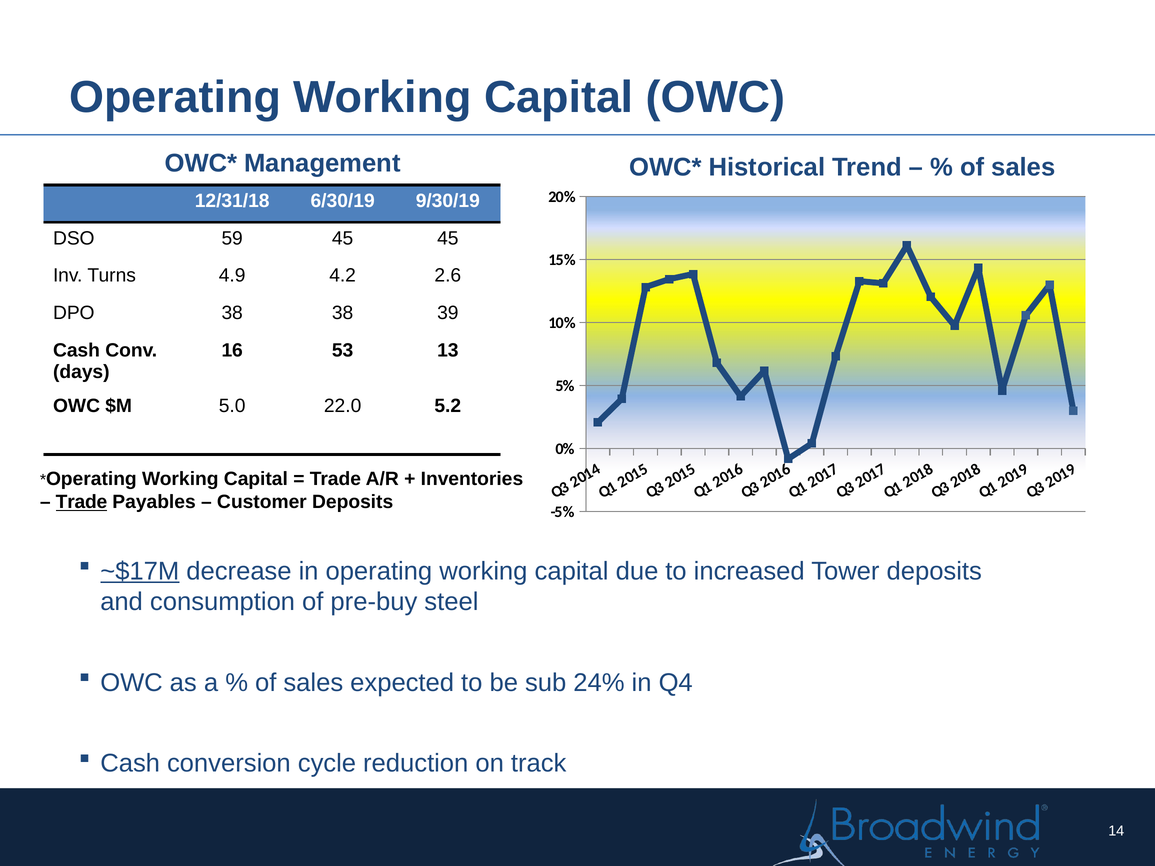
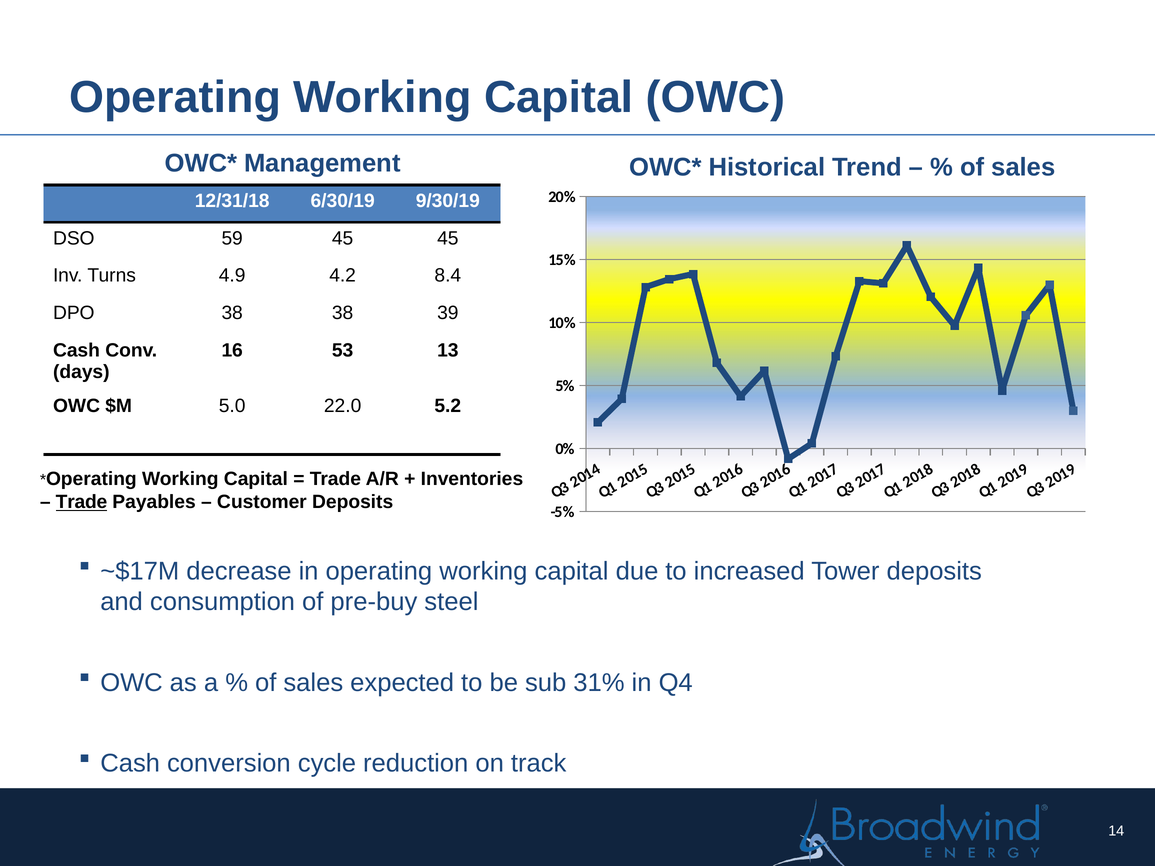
2.6: 2.6 -> 8.4 (448, 276)
~$17M underline: present -> none (140, 571)
24%: 24% -> 31% (599, 683)
